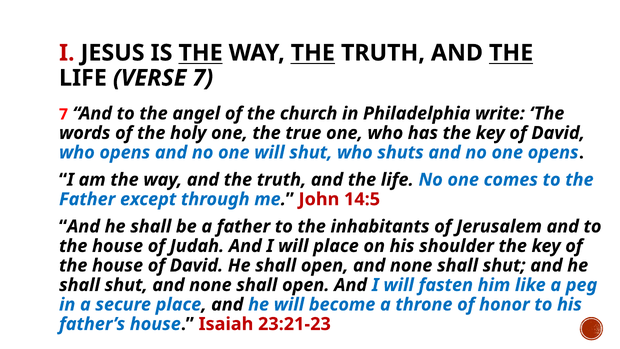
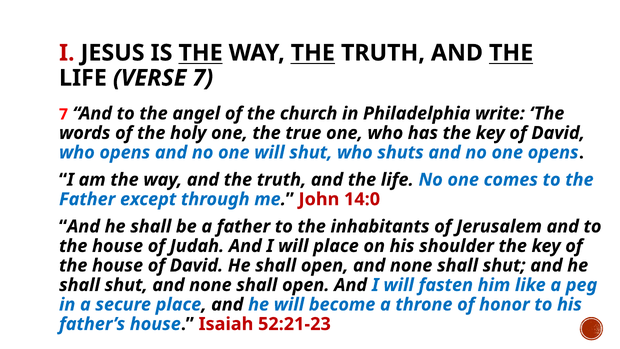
14:5: 14:5 -> 14:0 (362, 199)
23:21-23: 23:21-23 -> 52:21-23 (294, 324)
